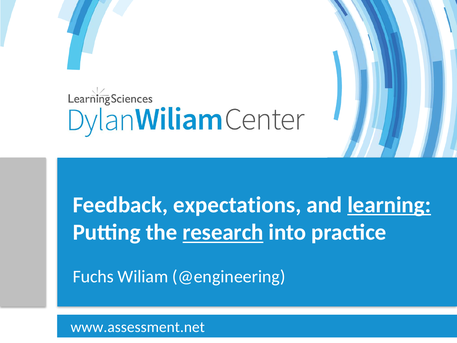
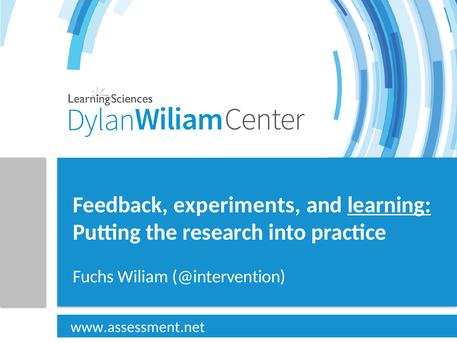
expectations: expectations -> experiments (237, 205)
research underline: present -> none (223, 232)
@engineering: @engineering -> @intervention (229, 276)
